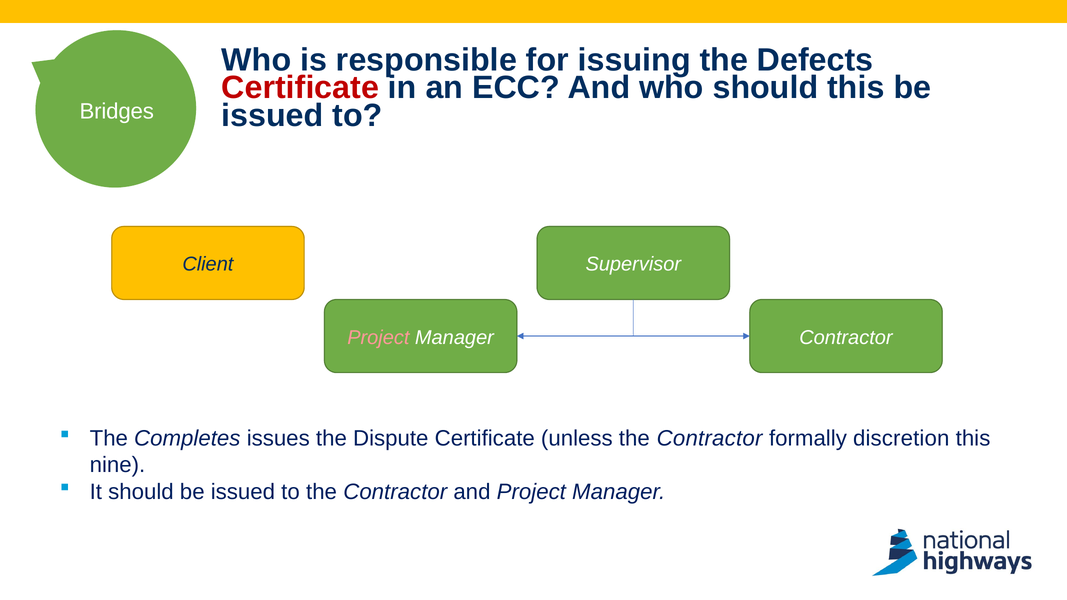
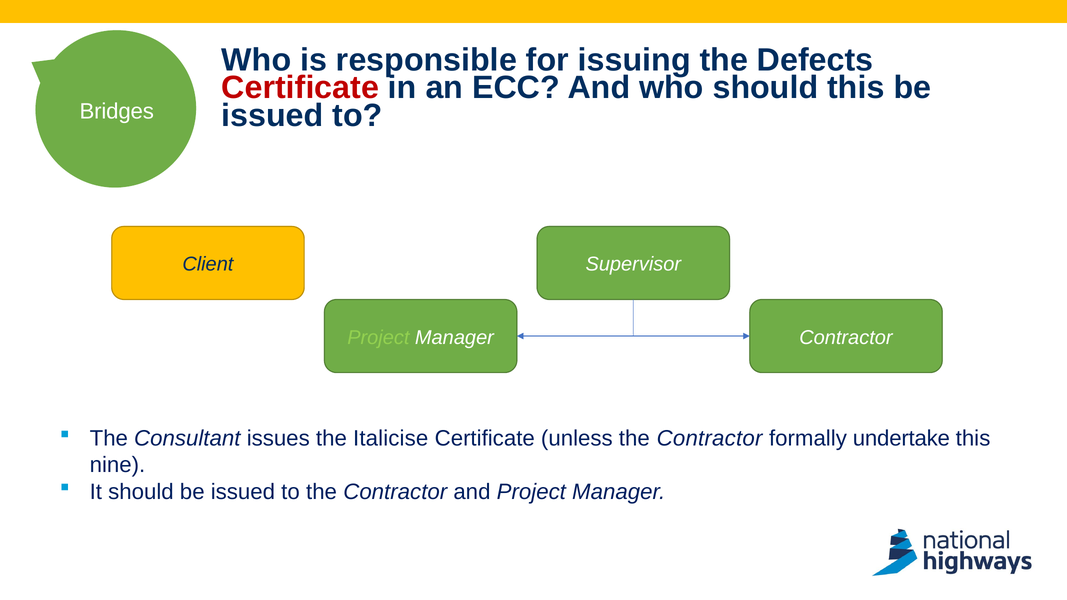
Project colour: pink -> light green (378, 338)
Completes: Completes -> Consultant (187, 438)
Dispute: Dispute -> Italicise (391, 438)
discretion: discretion -> undertake (901, 438)
